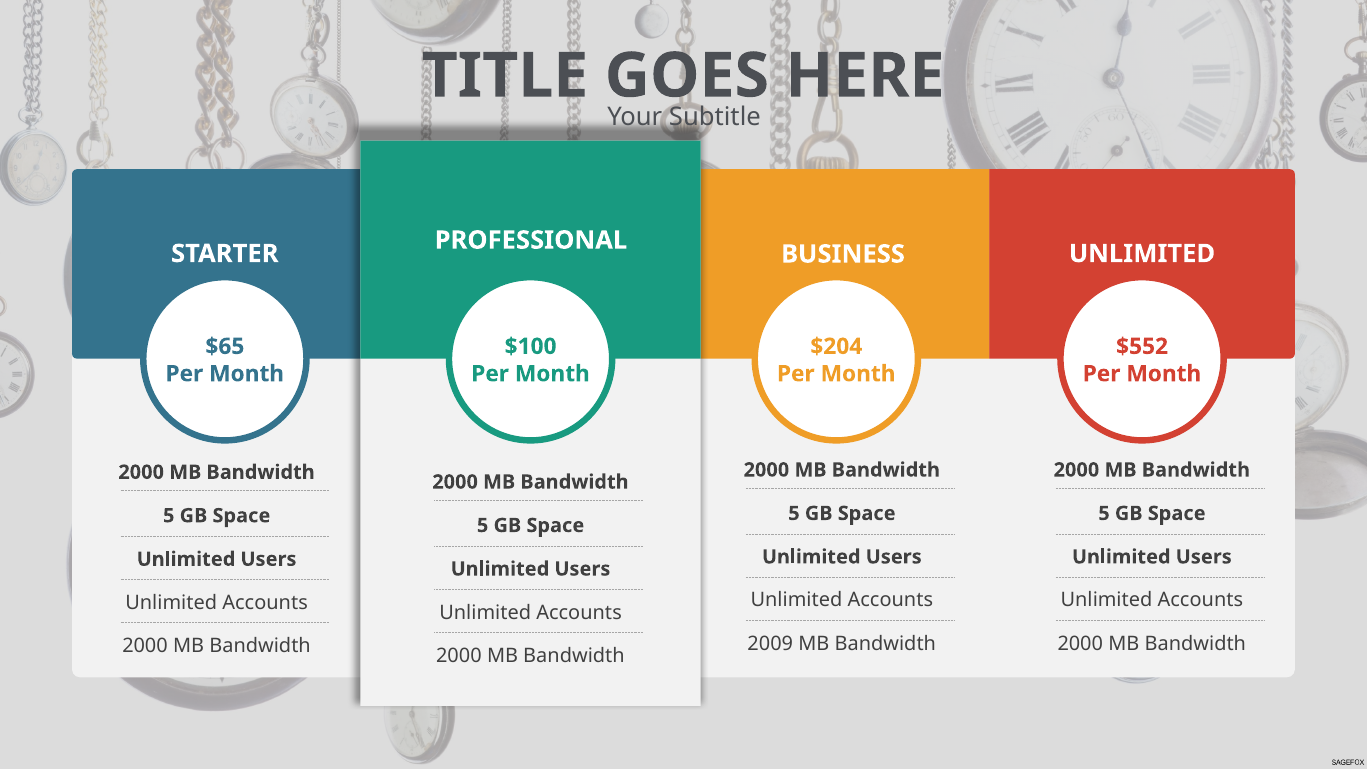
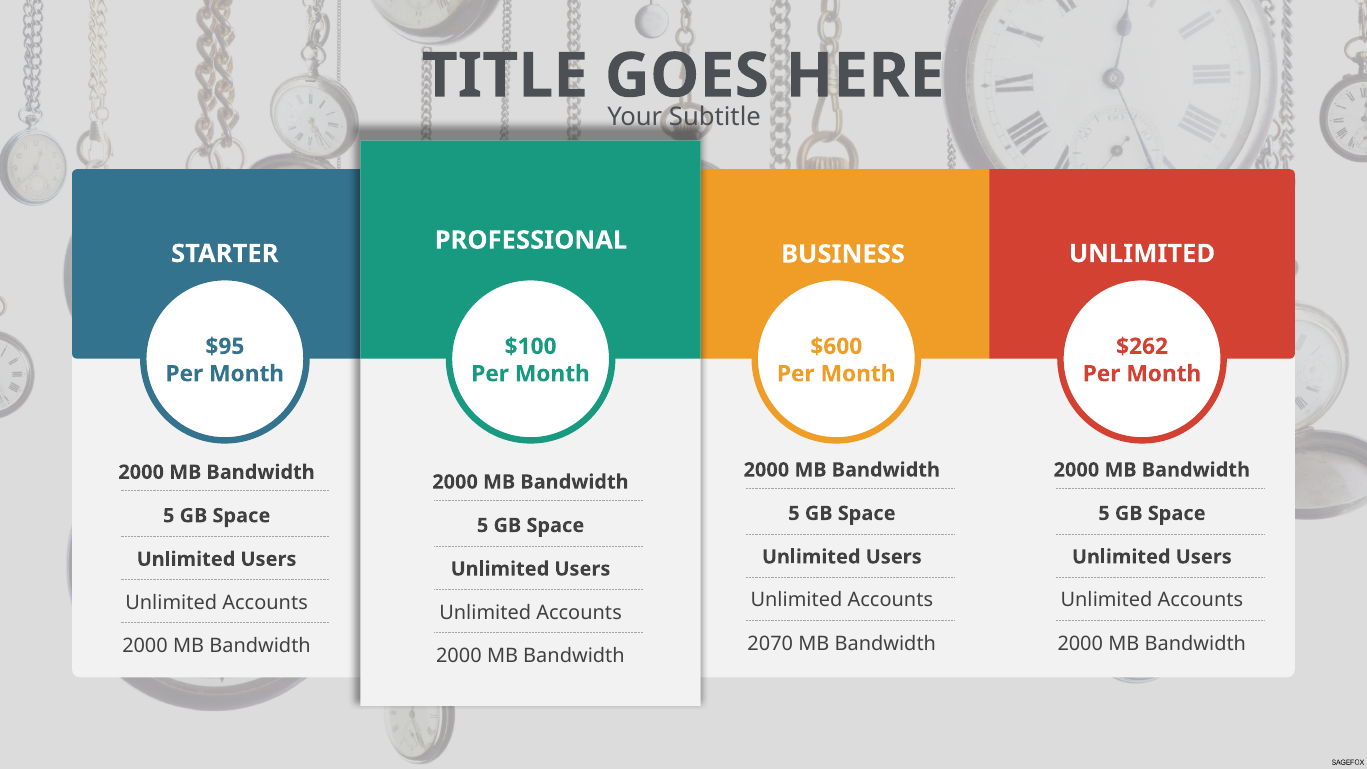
$65: $65 -> $95 (225, 346)
$204: $204 -> $600 (836, 346)
$552: $552 -> $262 (1142, 346)
2009: 2009 -> 2070 (770, 644)
